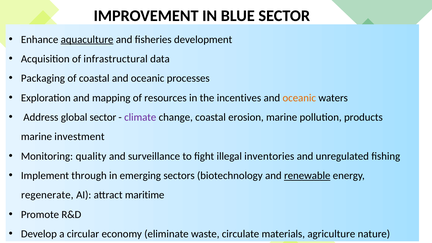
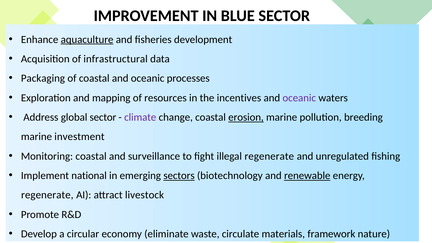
oceanic colour: orange -> purple (299, 98)
erosion underline: none -> present (246, 117)
products: products -> breeding (363, 117)
Monitoring quality: quality -> coastal (91, 156)
illegal inventories: inventories -> regenerate (269, 156)
through: through -> national (89, 176)
sectors underline: none -> present (179, 176)
maritime: maritime -> livestock (145, 195)
agriculture: agriculture -> framework (331, 234)
